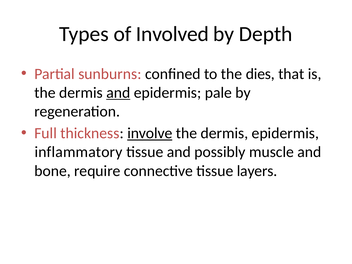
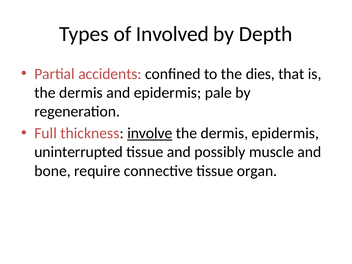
sunburns: sunburns -> accidents (110, 74)
and underline: present -> none (118, 93)
inflammatory: inflammatory -> uninterrupted (79, 152)
layers: layers -> organ (257, 171)
